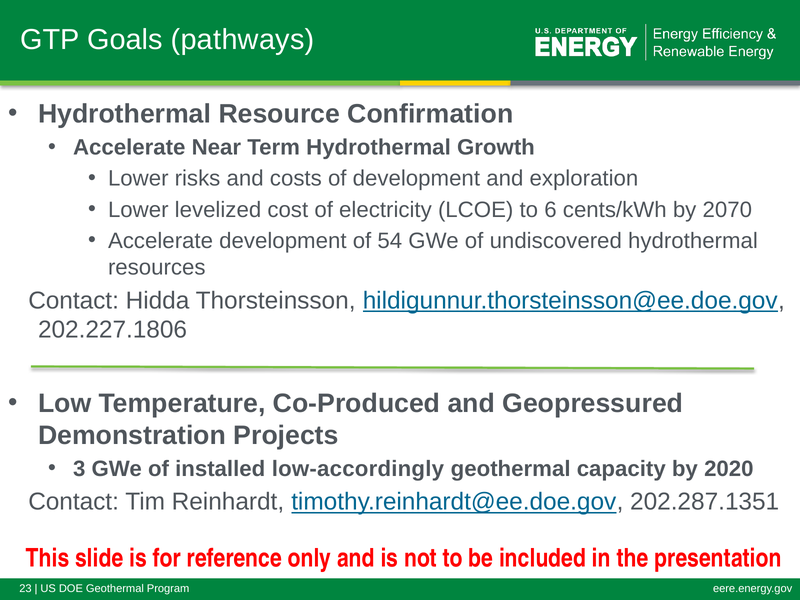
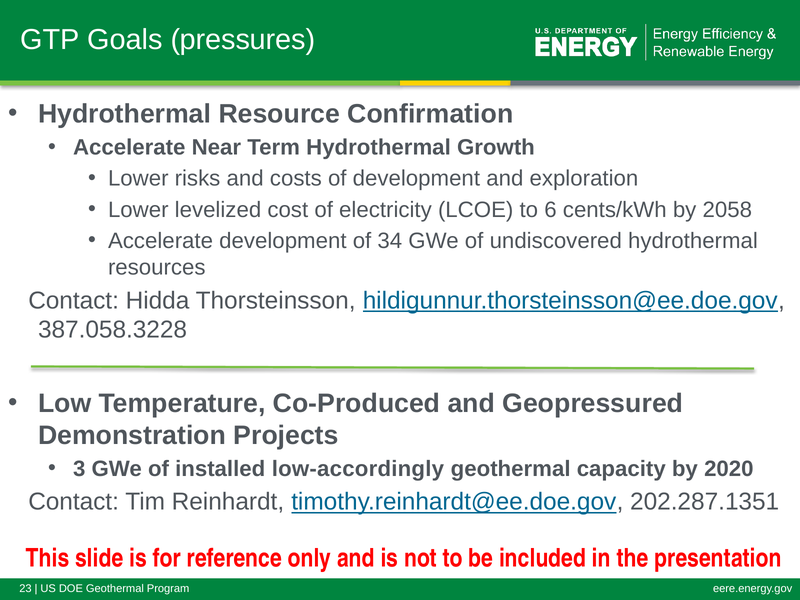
pathways: pathways -> pressures (243, 40)
2070: 2070 -> 2058 (727, 210)
54: 54 -> 34 (390, 241)
202.227.1806: 202.227.1806 -> 387.058.3228 (113, 330)
